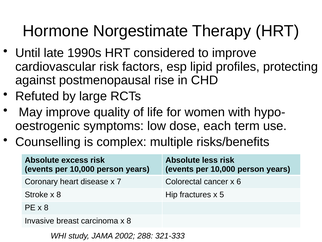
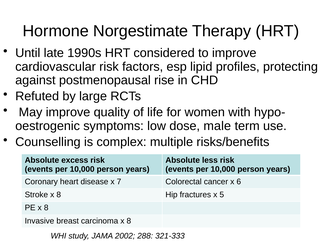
each: each -> male (217, 126)
